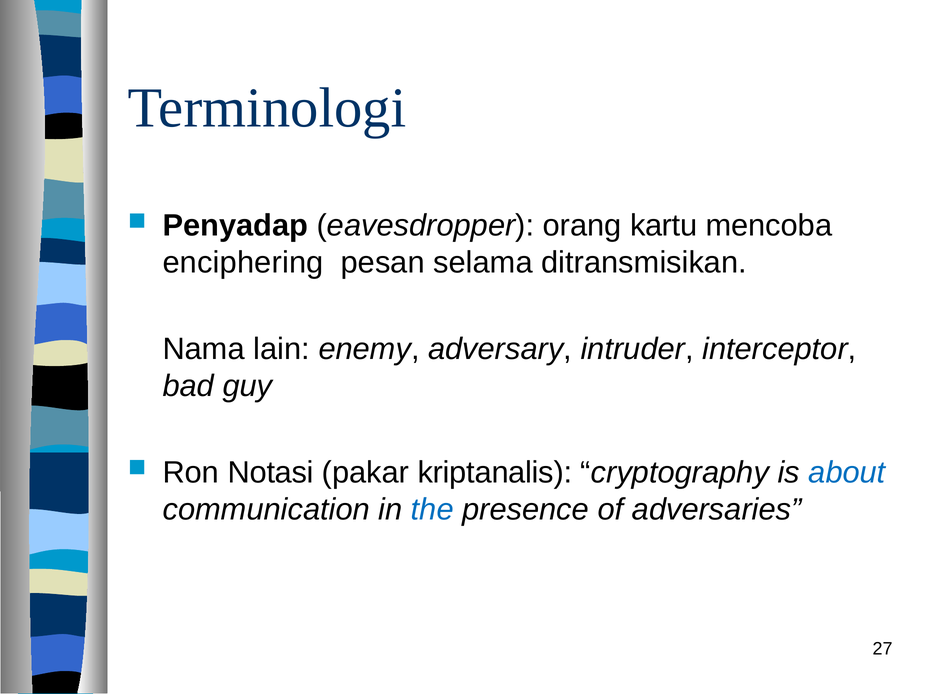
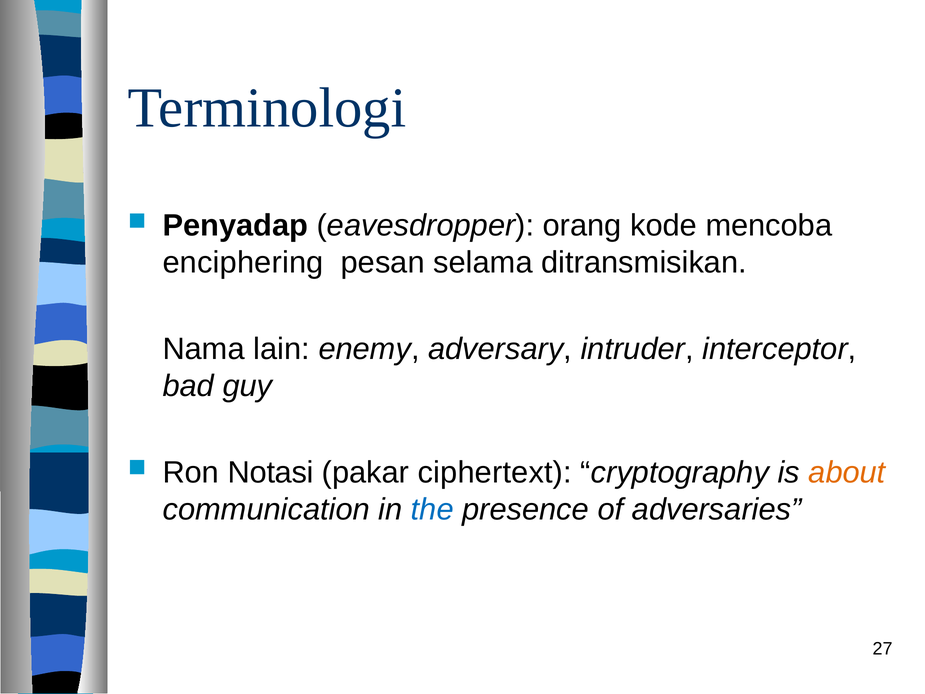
kartu: kartu -> kode (664, 226)
kriptanalis: kriptanalis -> ciphertext (495, 472)
about colour: blue -> orange (847, 472)
